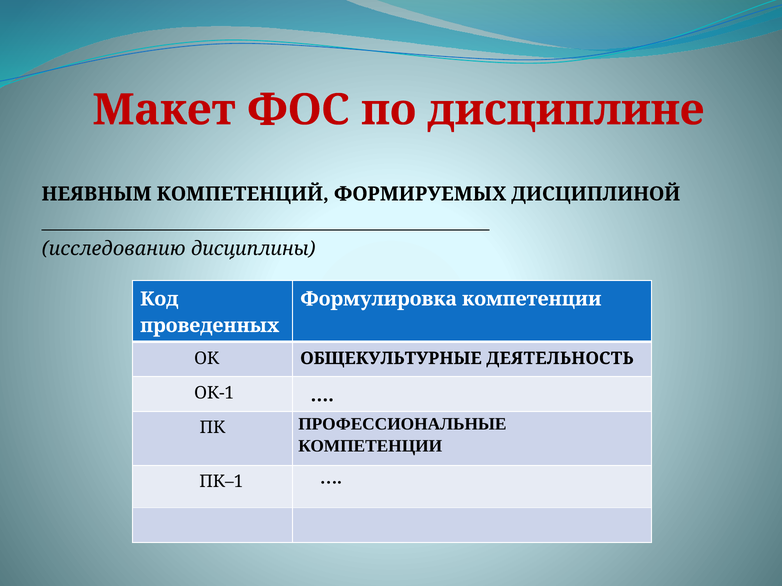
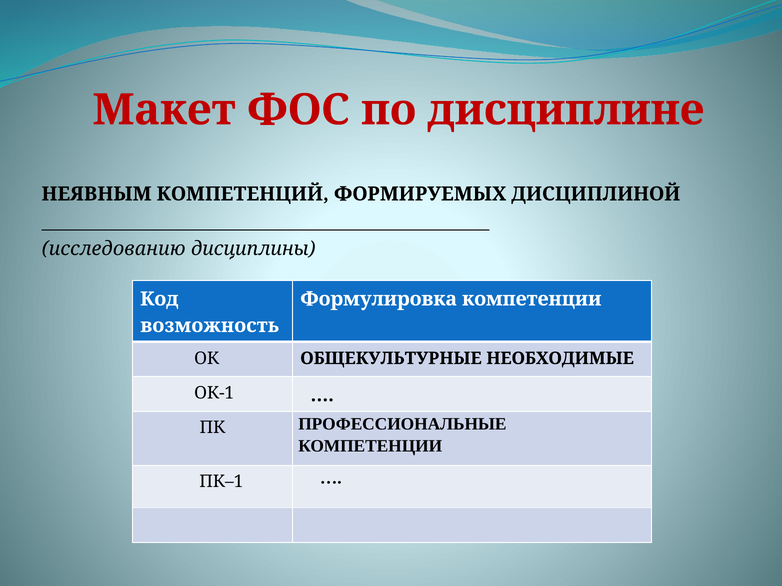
проведенных: проведенных -> возможность (210, 326)
ДЕЯТЕЛЬНОСТЬ: ДЕЯТЕЛЬНОСТЬ -> НЕОБХОДИМЫЕ (560, 359)
